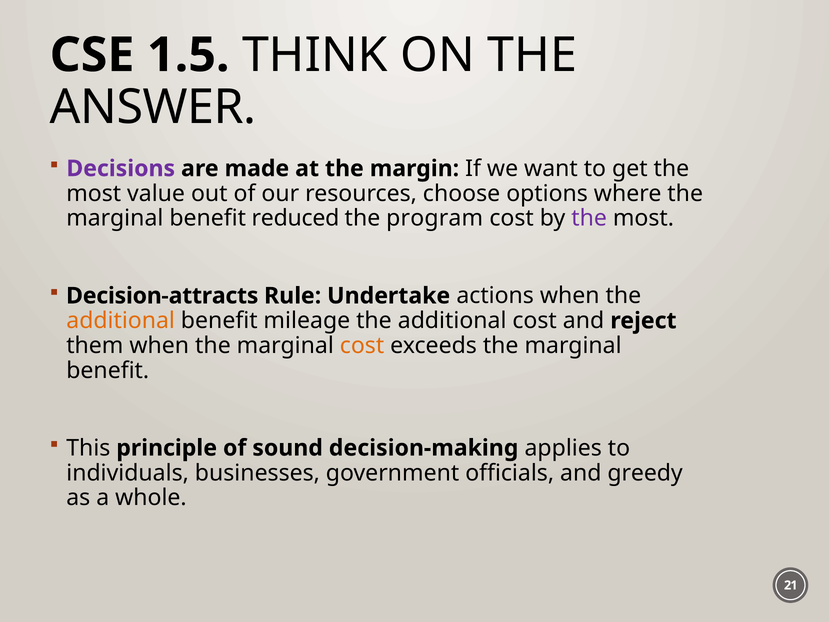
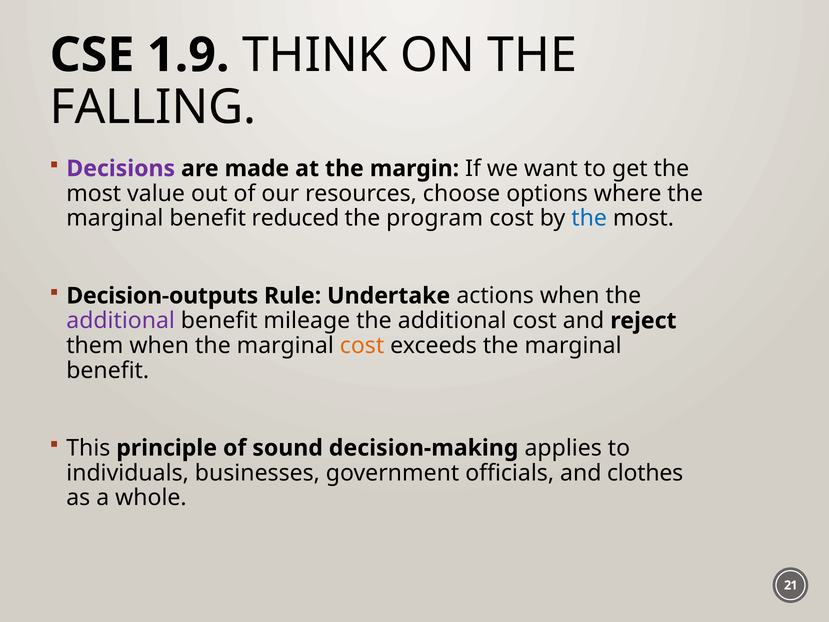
1.5: 1.5 -> 1.9 (188, 55)
ANSWER: ANSWER -> FALLING (153, 107)
the colour: purple -> blue (589, 218)
Decision-attracts: Decision-attracts -> Decision-outputs (162, 296)
additional colour: orange -> purple (121, 321)
greedy: greedy -> clothes (645, 473)
